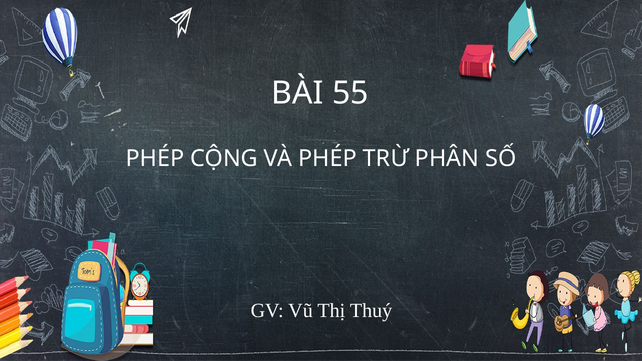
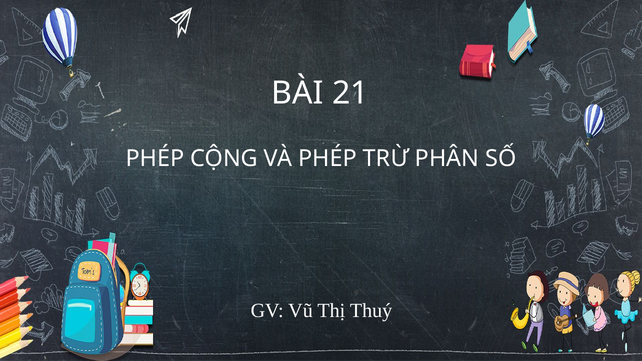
55: 55 -> 21 (350, 93)
